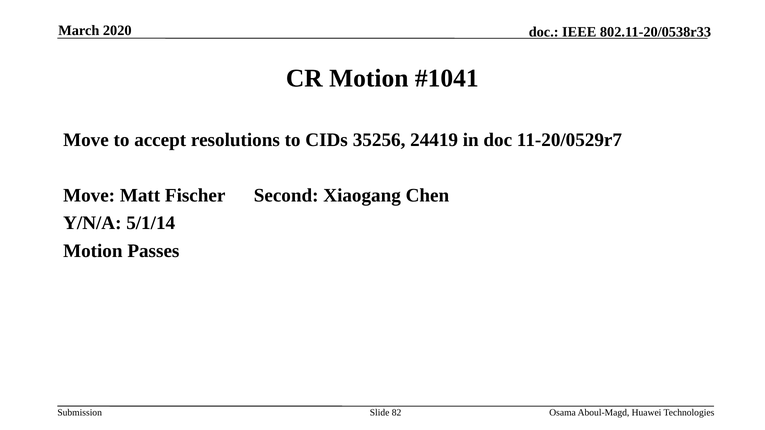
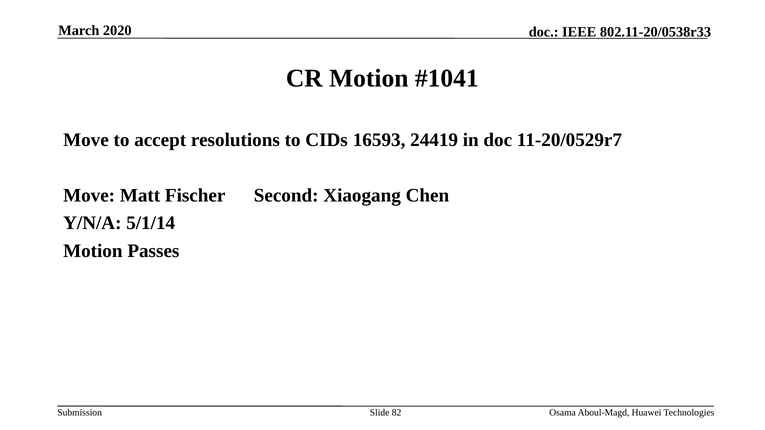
35256: 35256 -> 16593 (379, 140)
